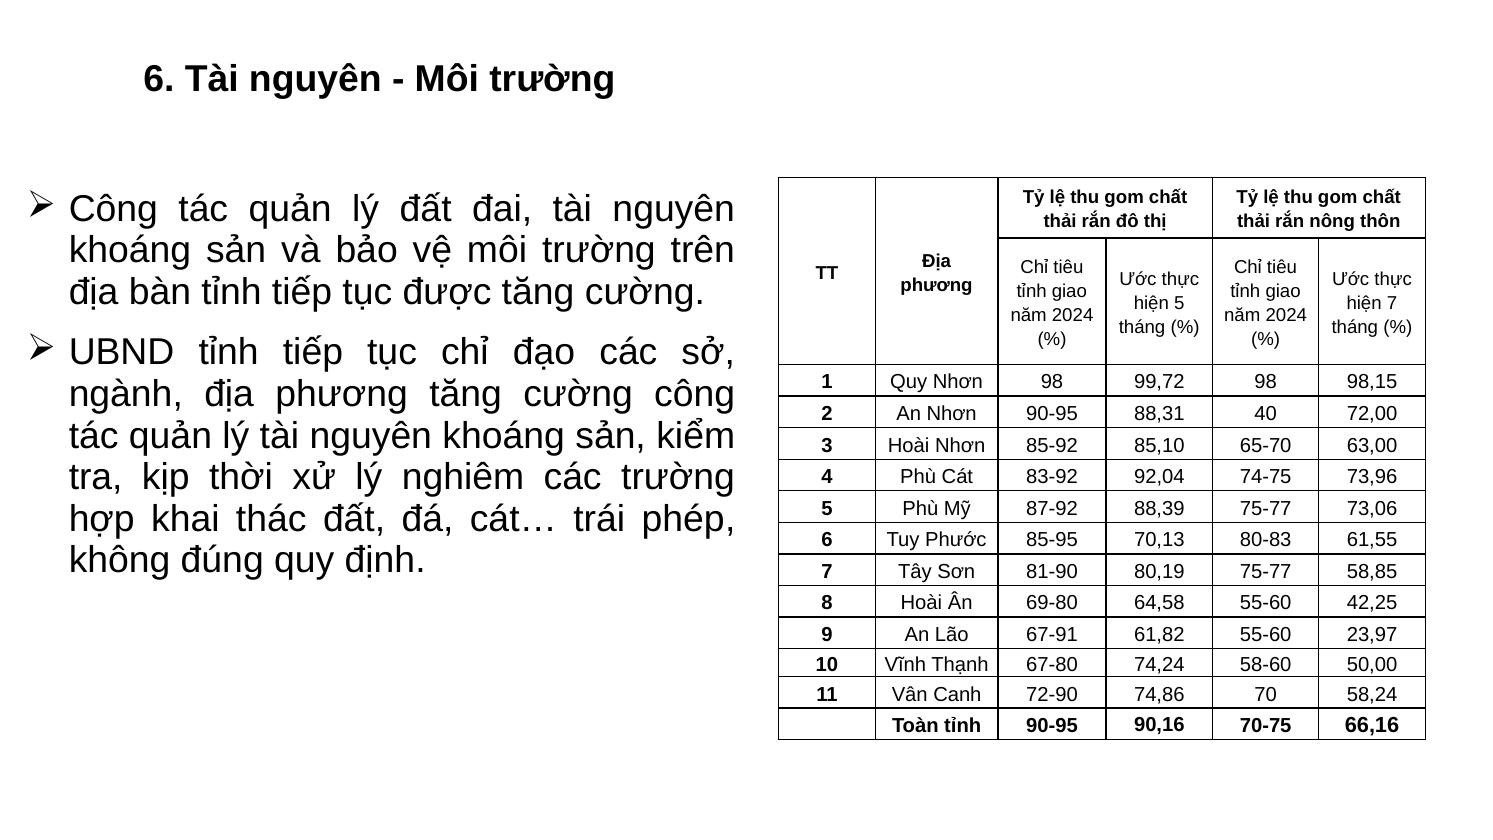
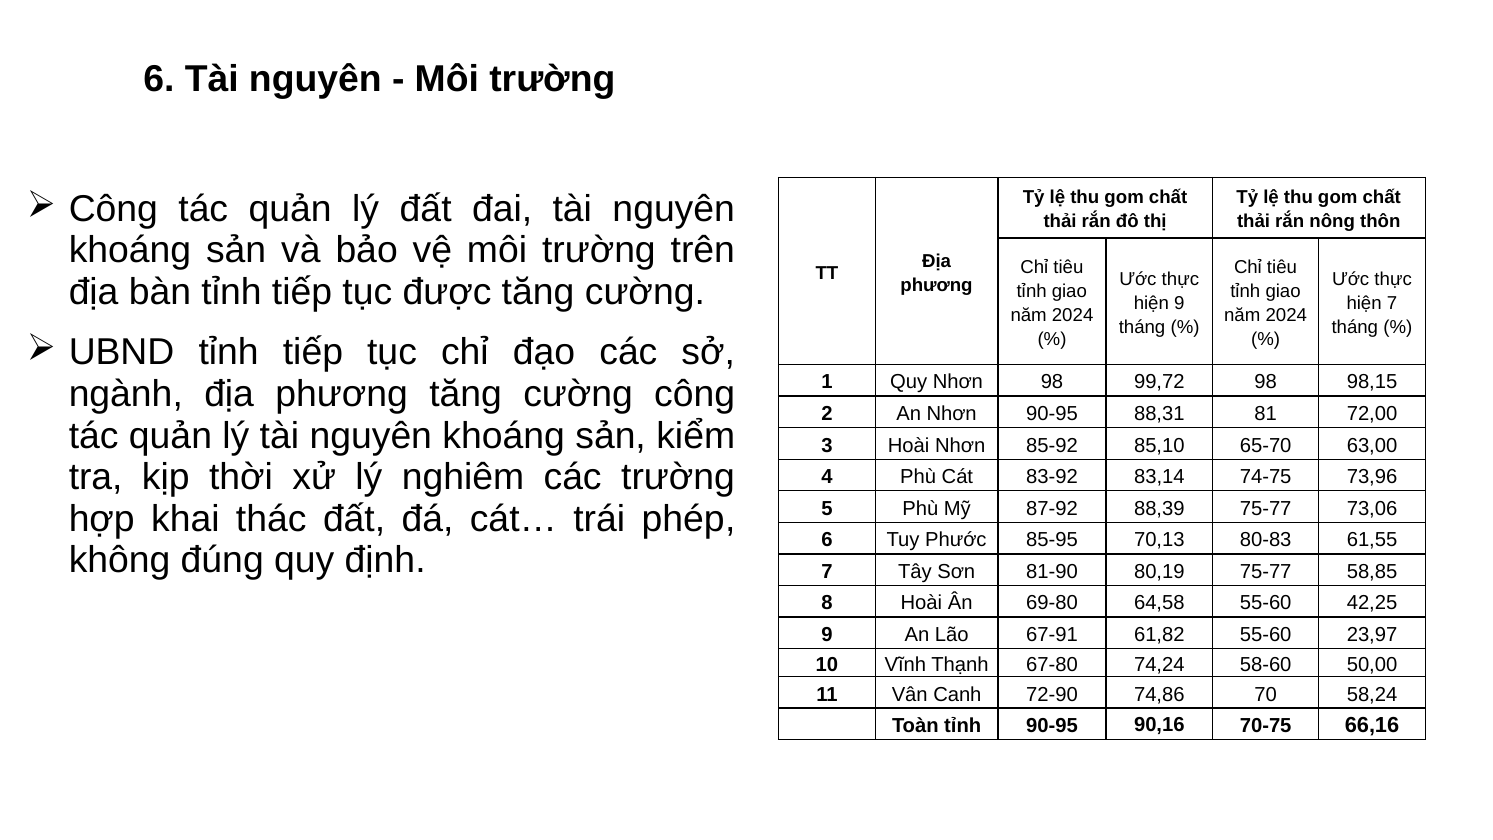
hiện 5: 5 -> 9 (1179, 303)
40: 40 -> 81 (1266, 414)
92,04: 92,04 -> 83,14 (1159, 477)
